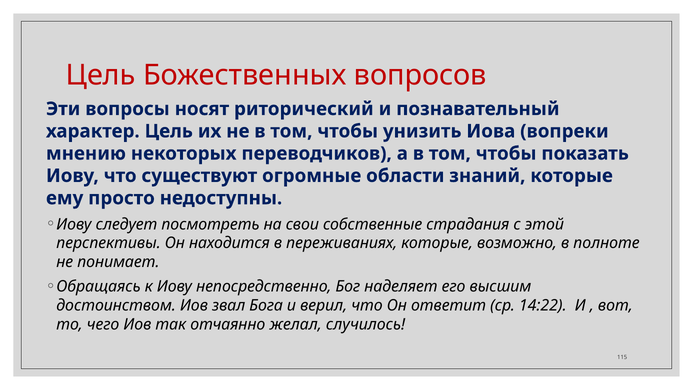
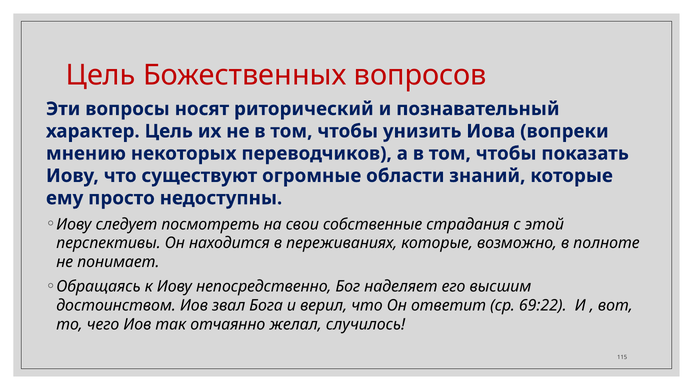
14:22: 14:22 -> 69:22 (543, 305)
